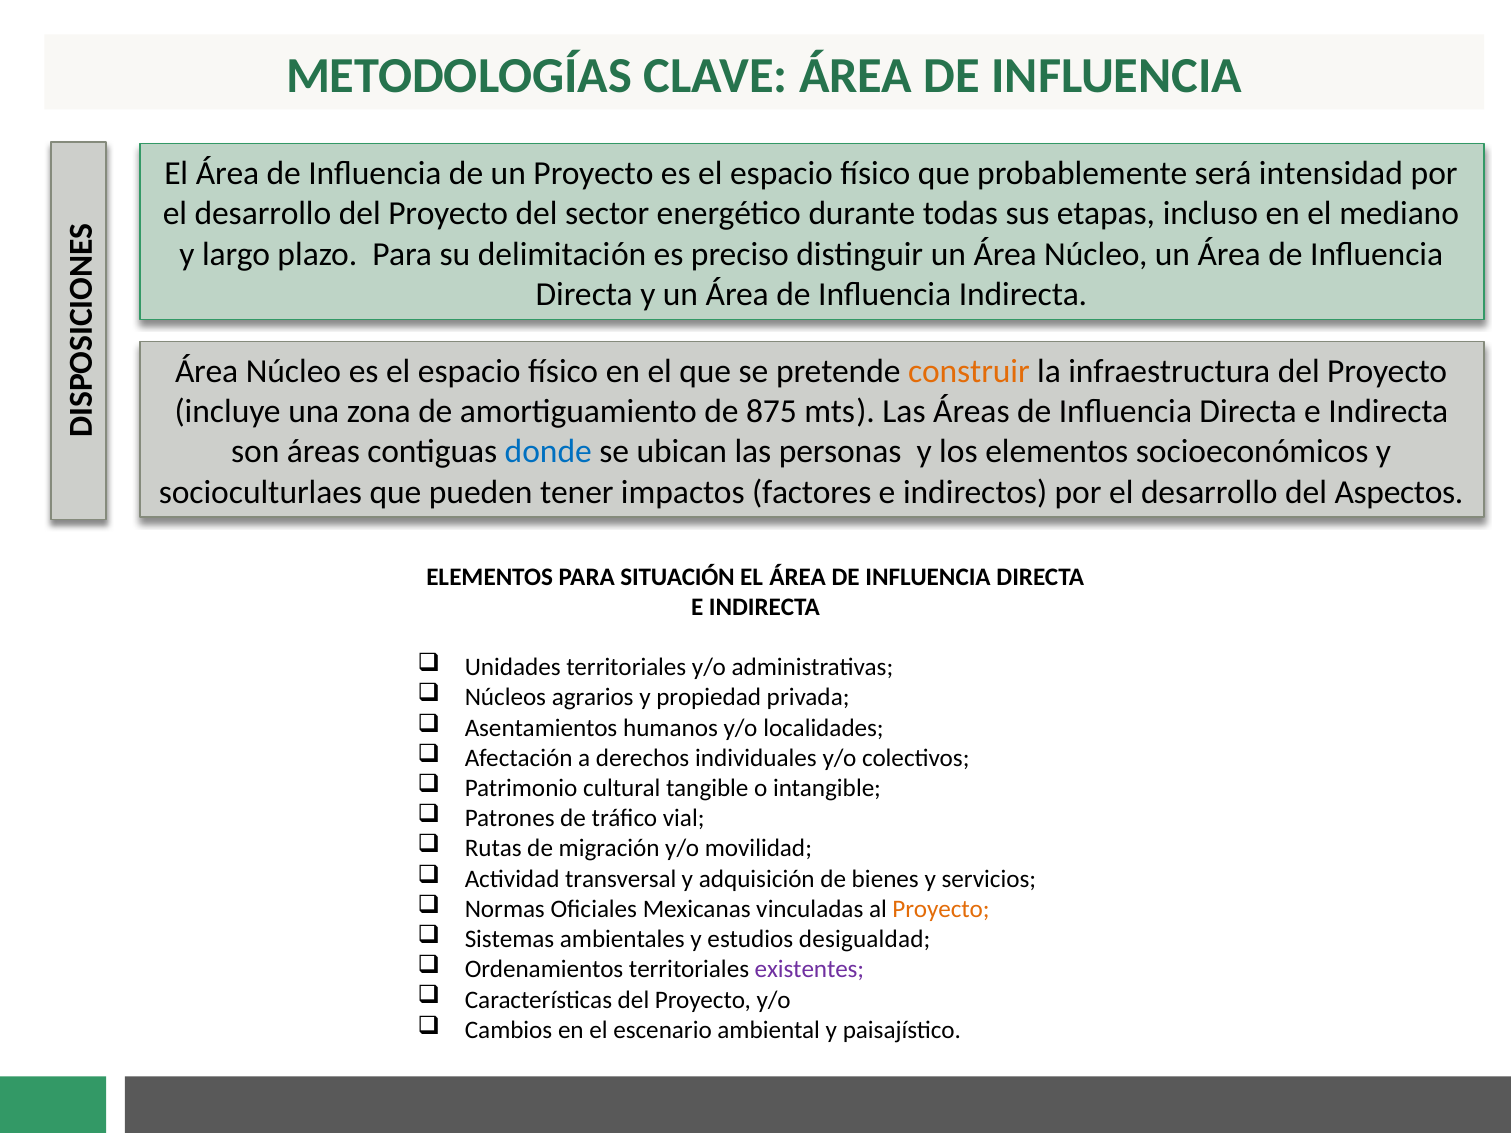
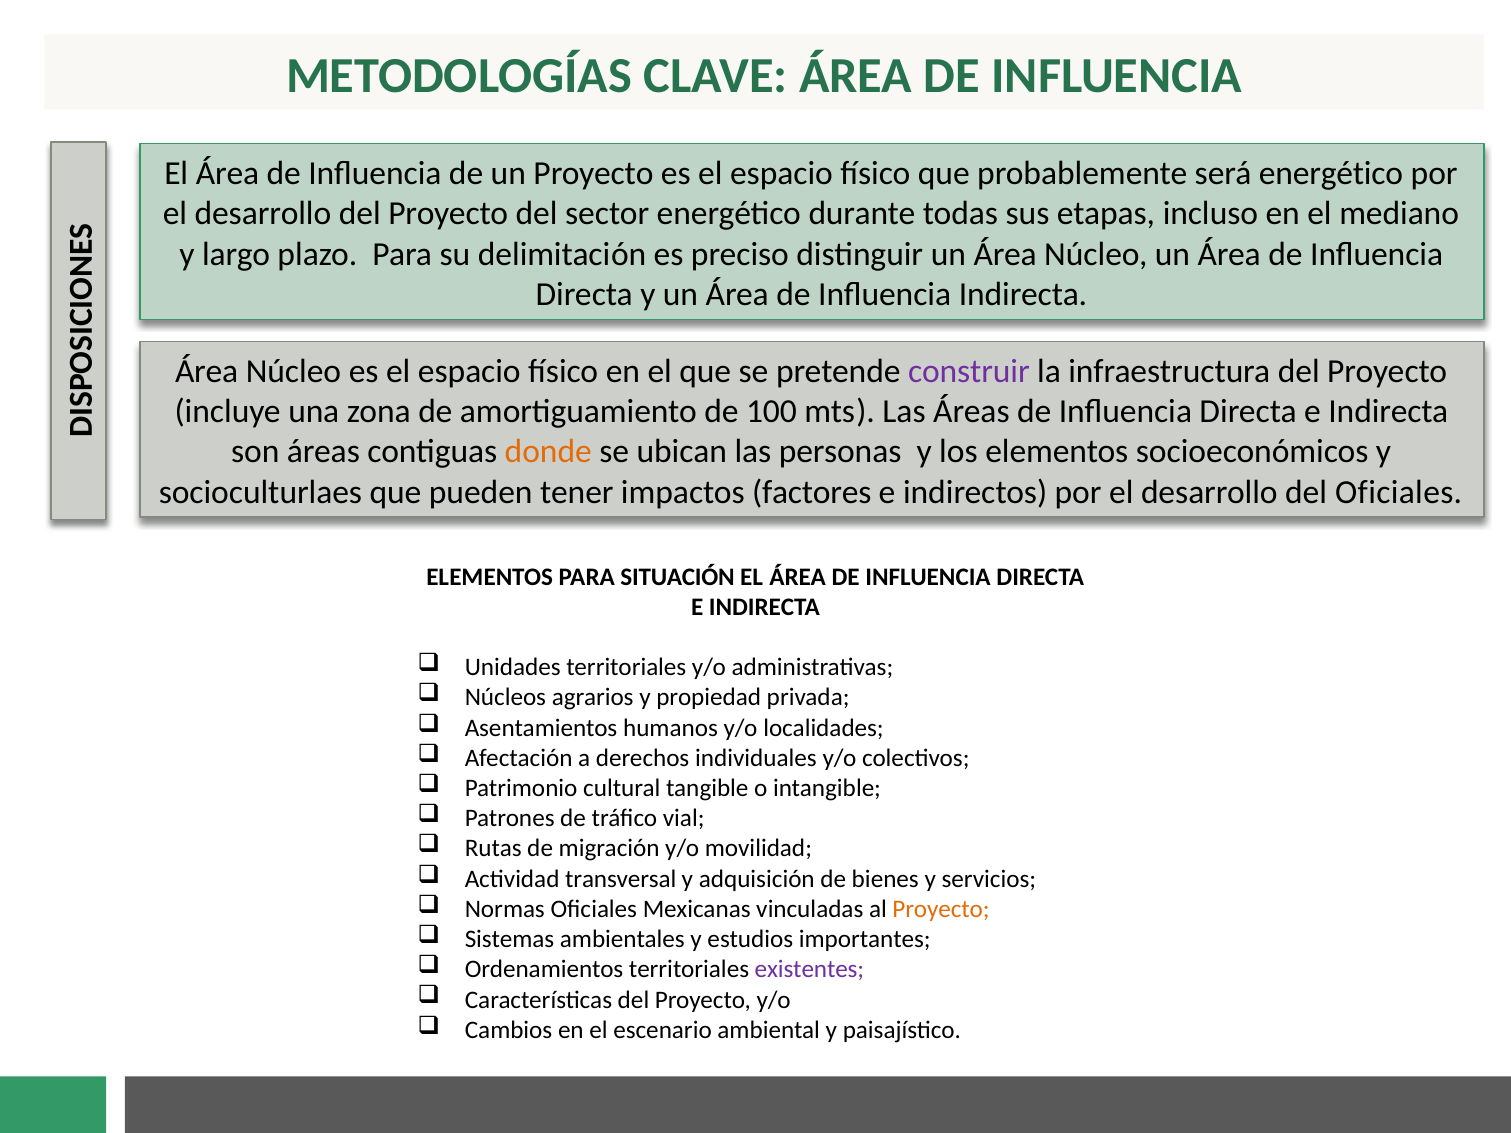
será intensidad: intensidad -> energético (1331, 174)
construir colour: orange -> purple (969, 371)
875: 875 -> 100 (771, 412)
donde colour: blue -> orange (548, 452)
del Aspectos: Aspectos -> Oficiales (1399, 492)
desigualdad: desigualdad -> importantes (865, 940)
